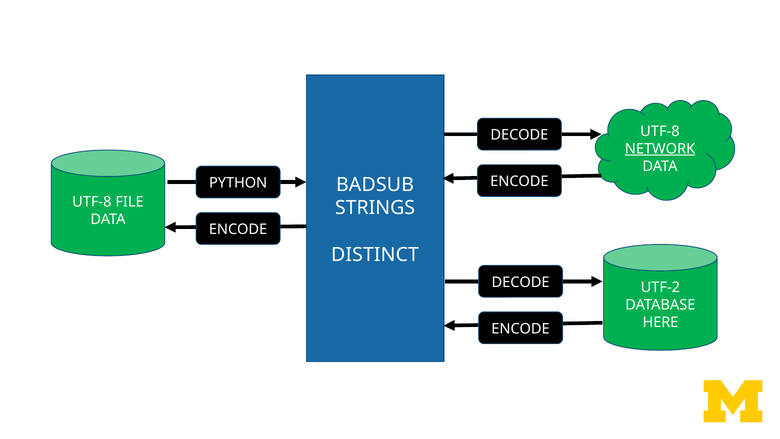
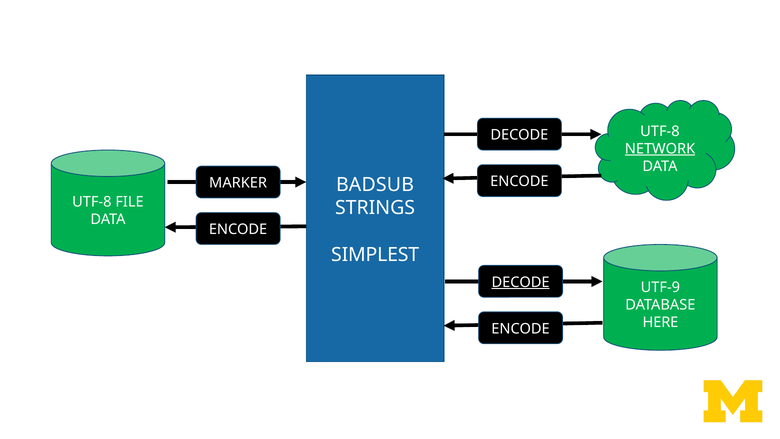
PYTHON: PYTHON -> MARKER (238, 183)
DISTINCT: DISTINCT -> SIMPLEST (375, 255)
DECODE underline: none -> present (521, 282)
UTF-2: UTF-2 -> UTF-9 (660, 287)
